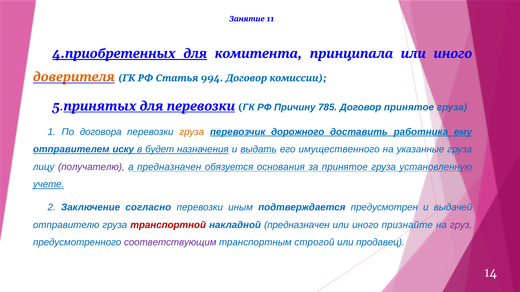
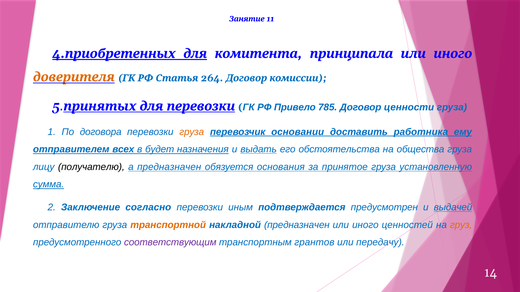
994: 994 -> 264 (212, 78)
Причину: Причину -> Привело (295, 108)
Договор принятое: принятое -> ценности (409, 108)
дорожного: дорожного -> основании (298, 132)
иску: иску -> всех (123, 150)
имущественного: имущественного -> обстоятельства (339, 150)
указанные: указанные -> общества (421, 150)
получателю colour: purple -> black (91, 167)
учете: учете -> сумма (49, 185)
выдачей underline: none -> present (453, 208)
транспортной colour: red -> orange (168, 225)
признайте: признайте -> ценностей (407, 225)
груз colour: purple -> orange (461, 225)
строгой: строгой -> грантов (314, 243)
продавец: продавец -> передачу (380, 243)
